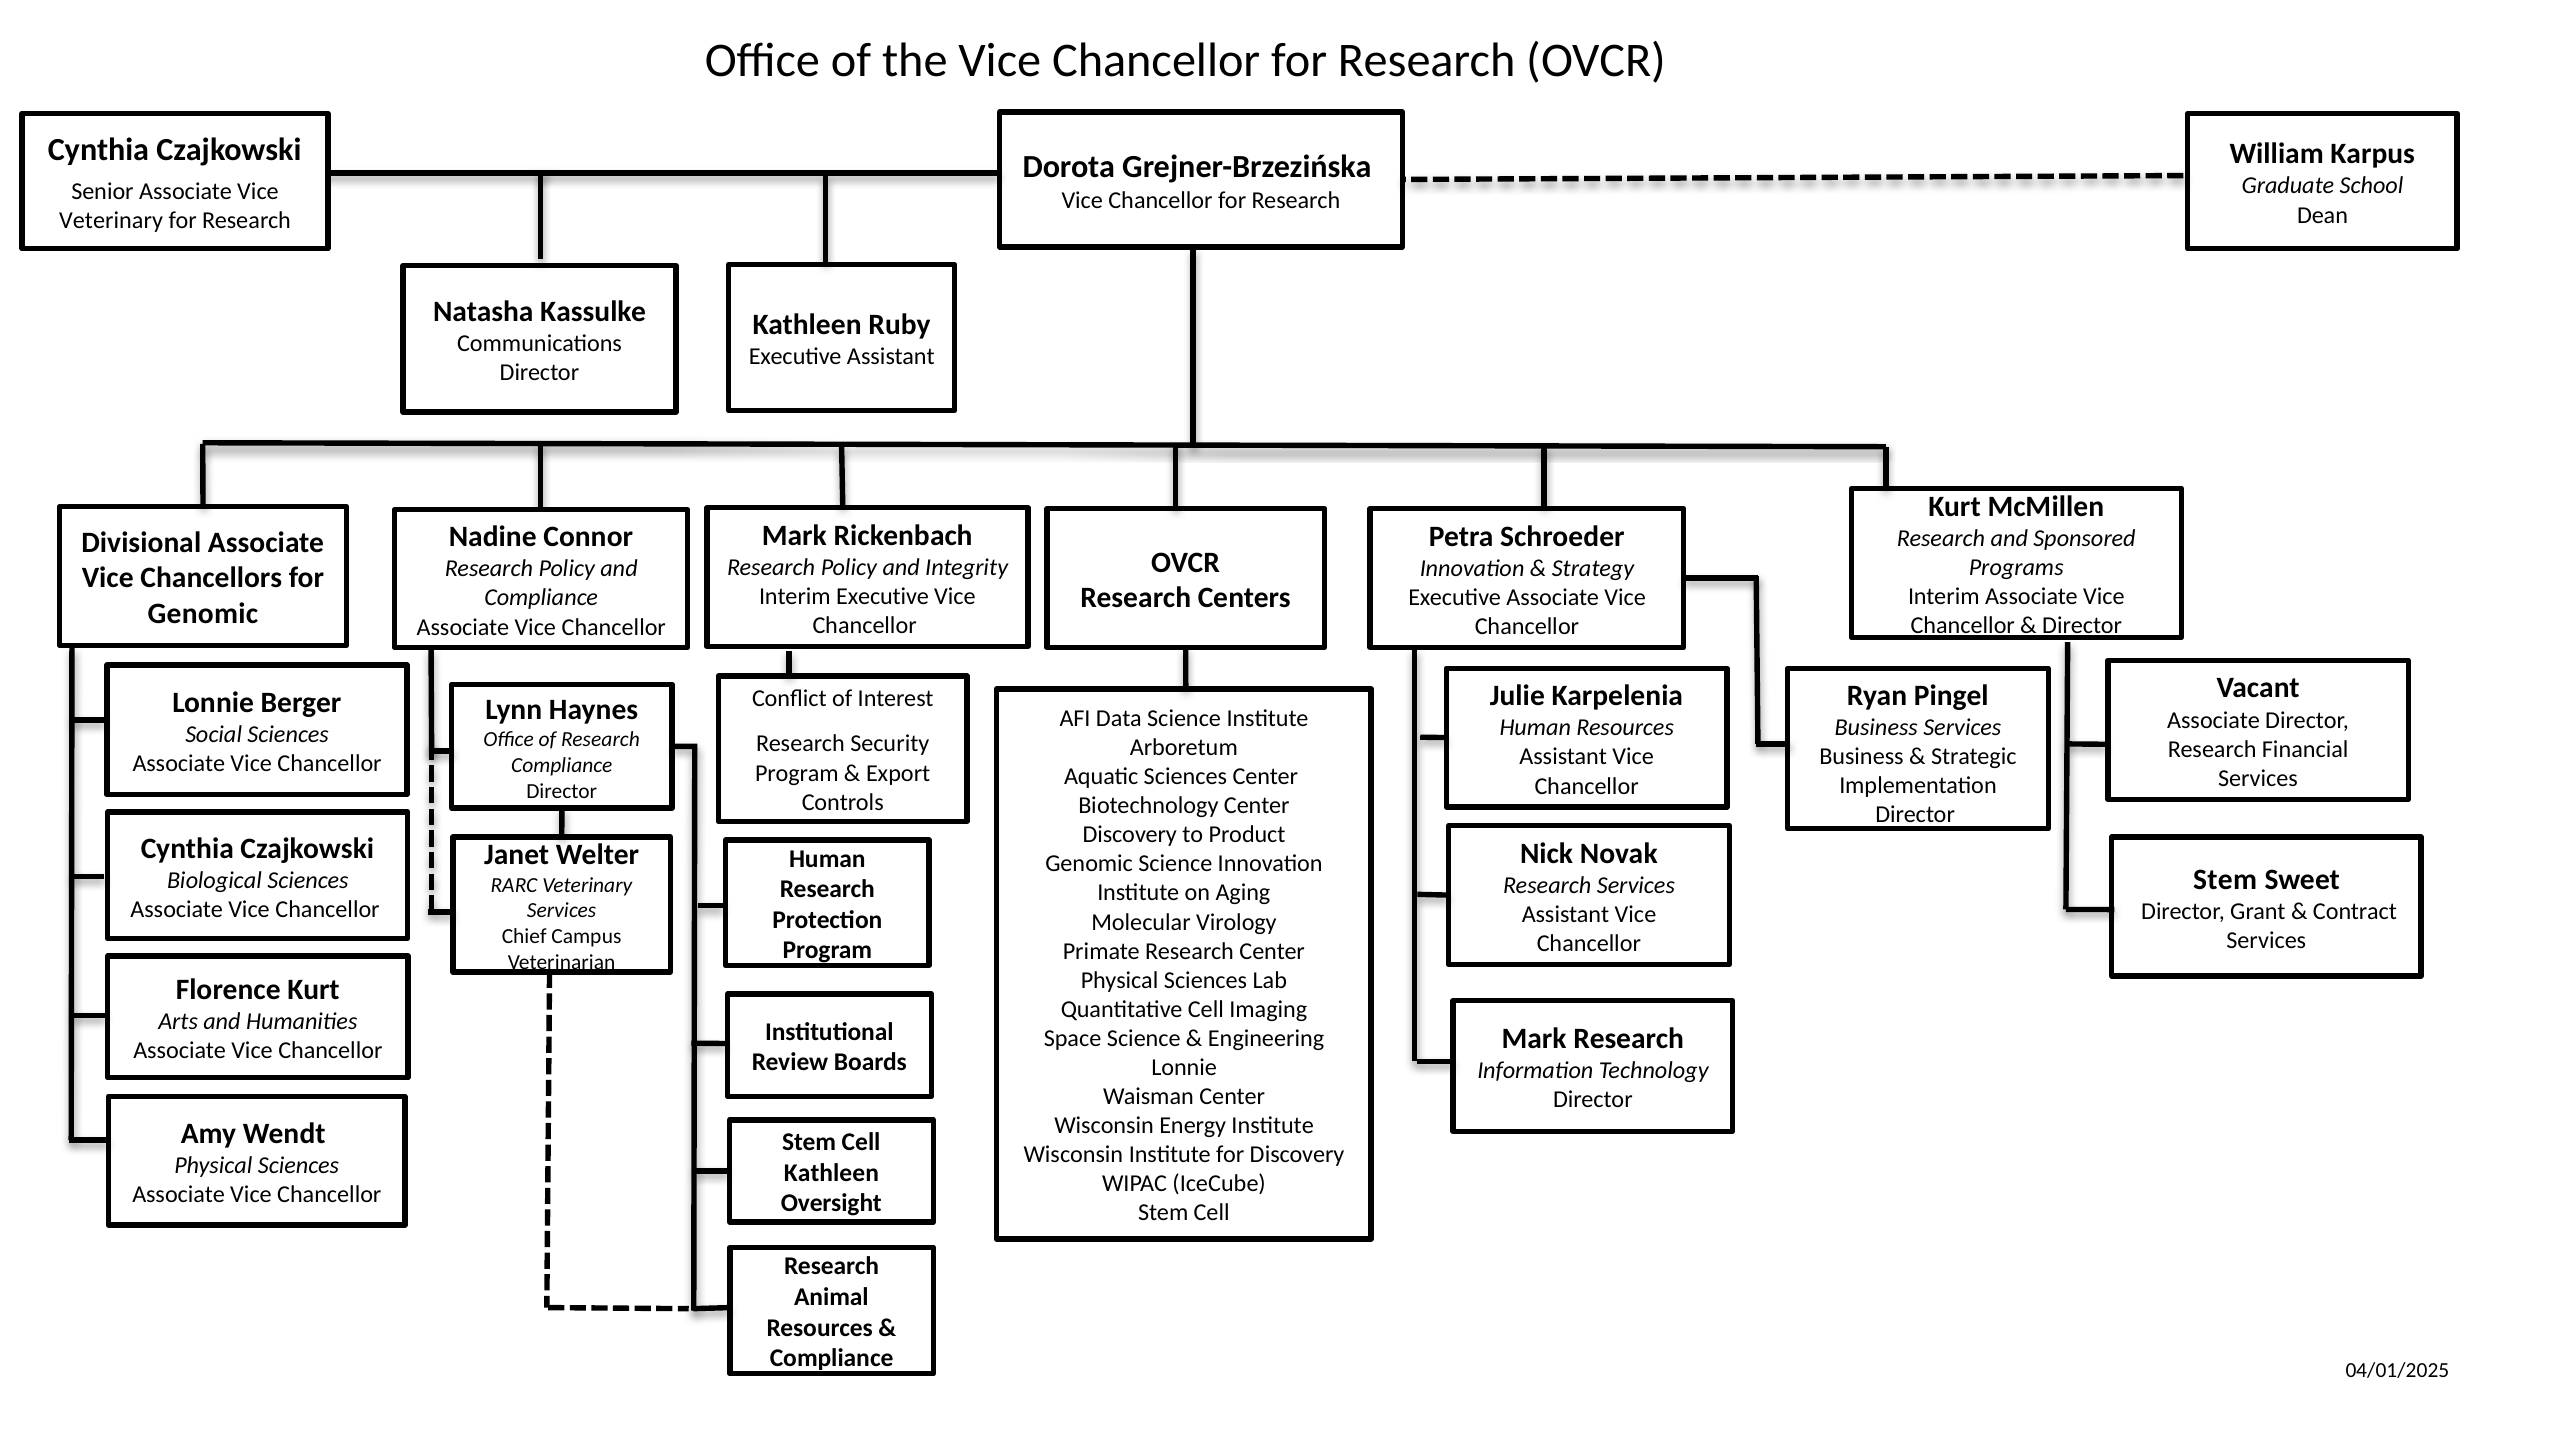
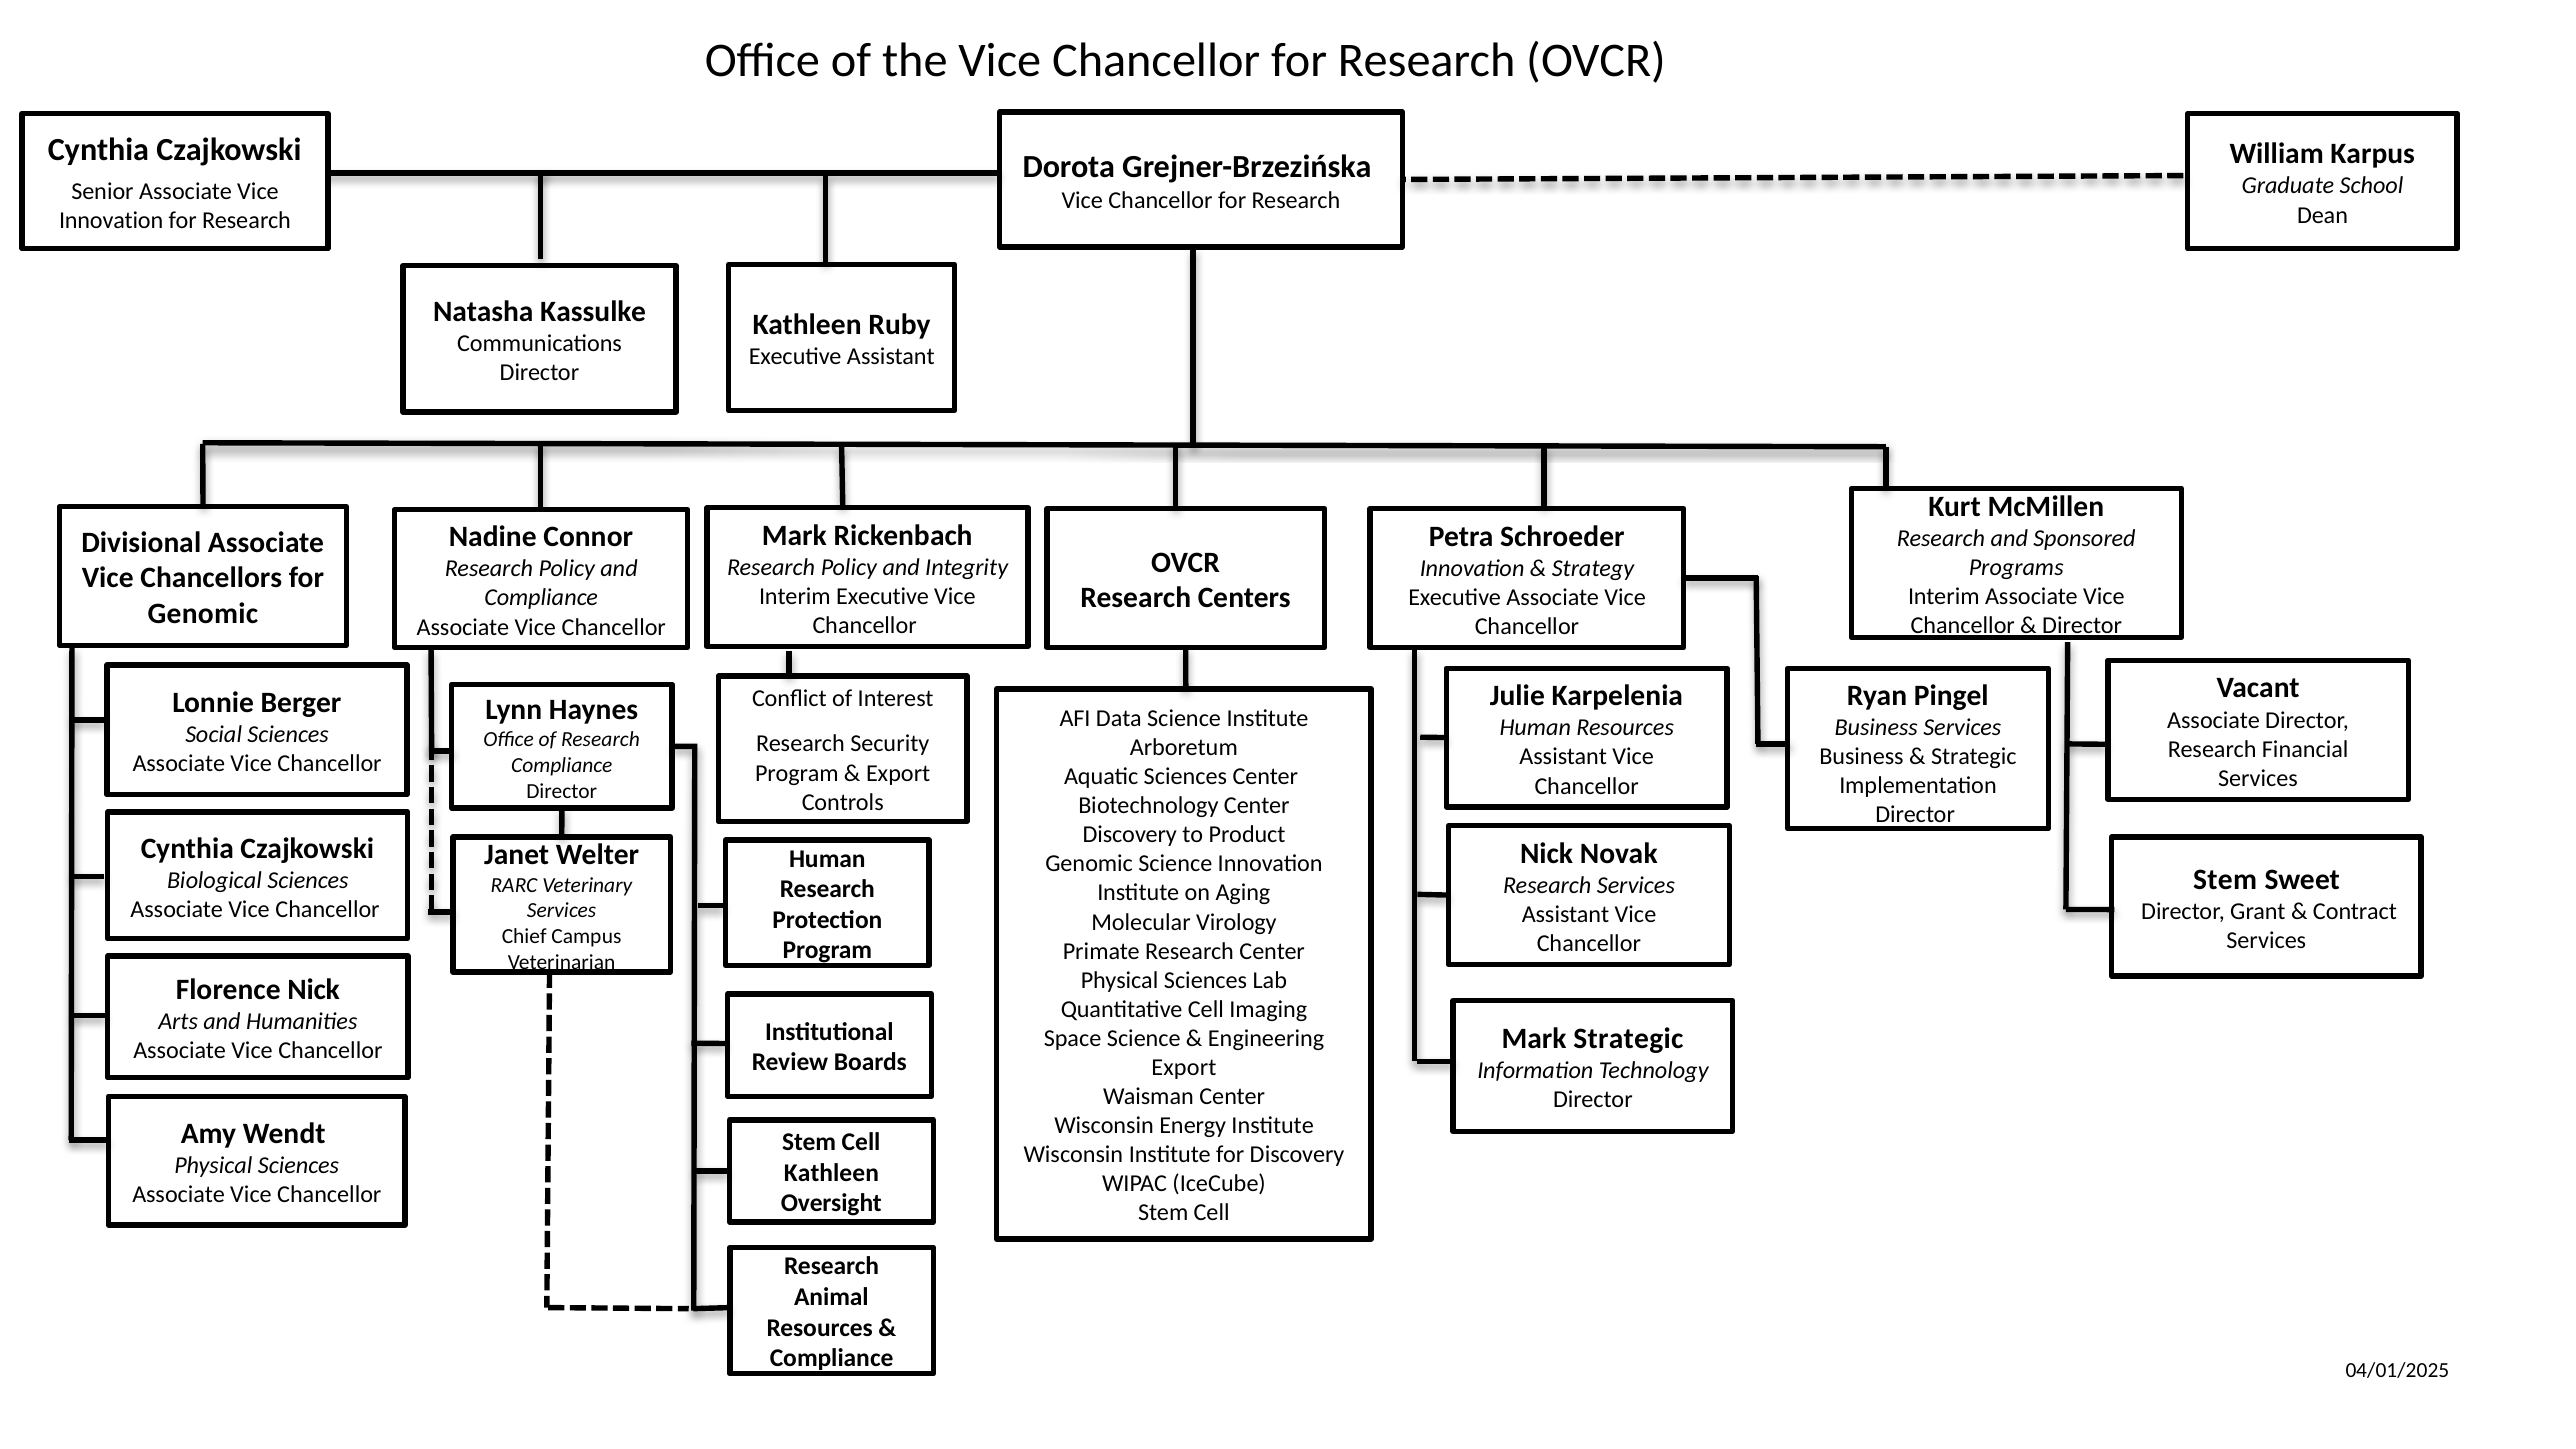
Veterinary: Veterinary -> Innovation (111, 221)
Florence Kurt: Kurt -> Nick (314, 990)
Mark Research: Research -> Strategic (1628, 1039)
Lonnie: Lonnie -> Export (1184, 1067)
